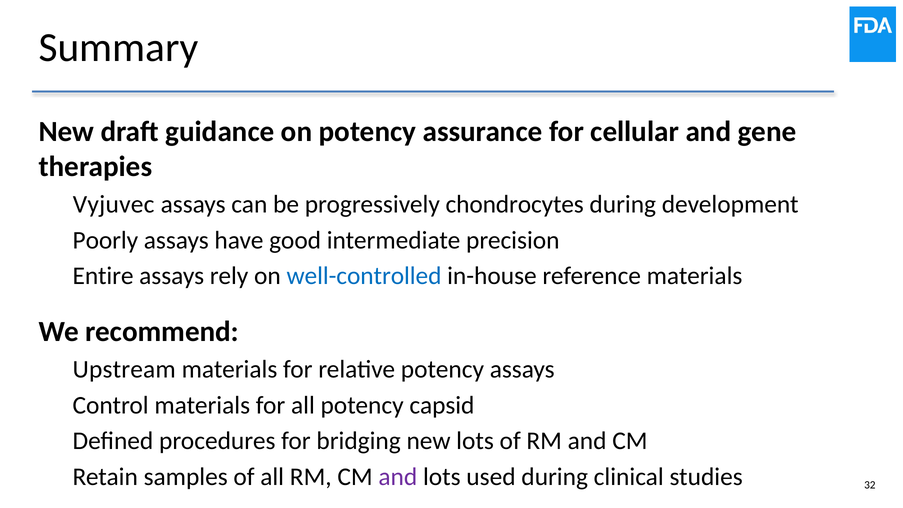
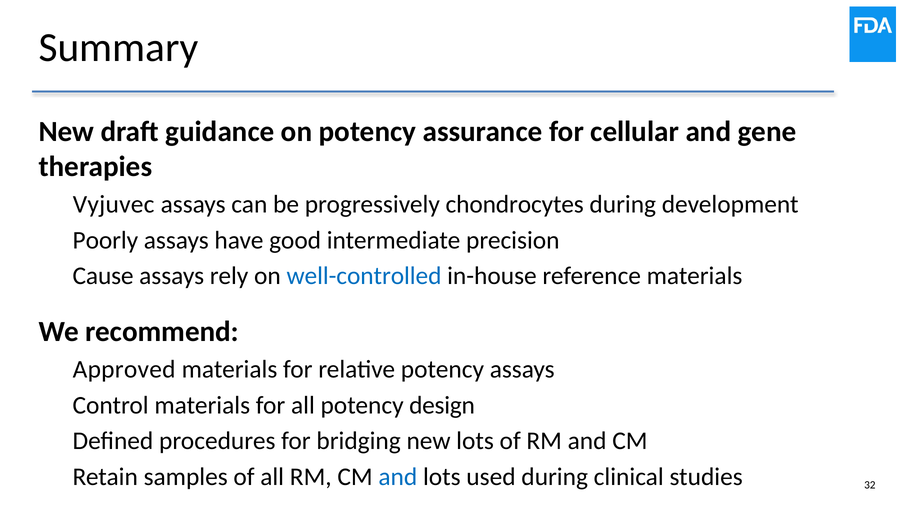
Entire: Entire -> Cause (103, 276)
Upstream: Upstream -> Approved (124, 369)
capsid: capsid -> design (442, 405)
and colour: purple -> blue (398, 477)
